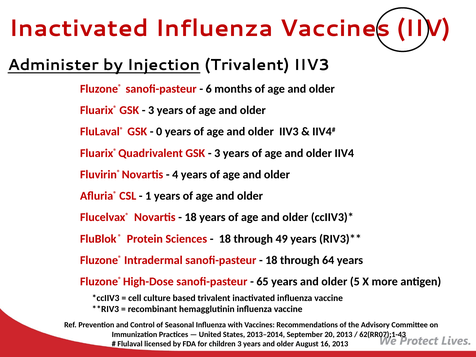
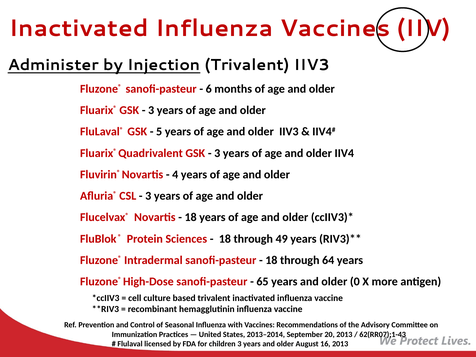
0: 0 -> 5 (159, 132)
1: 1 -> 3 (148, 196)
5: 5 -> 0 (355, 282)
